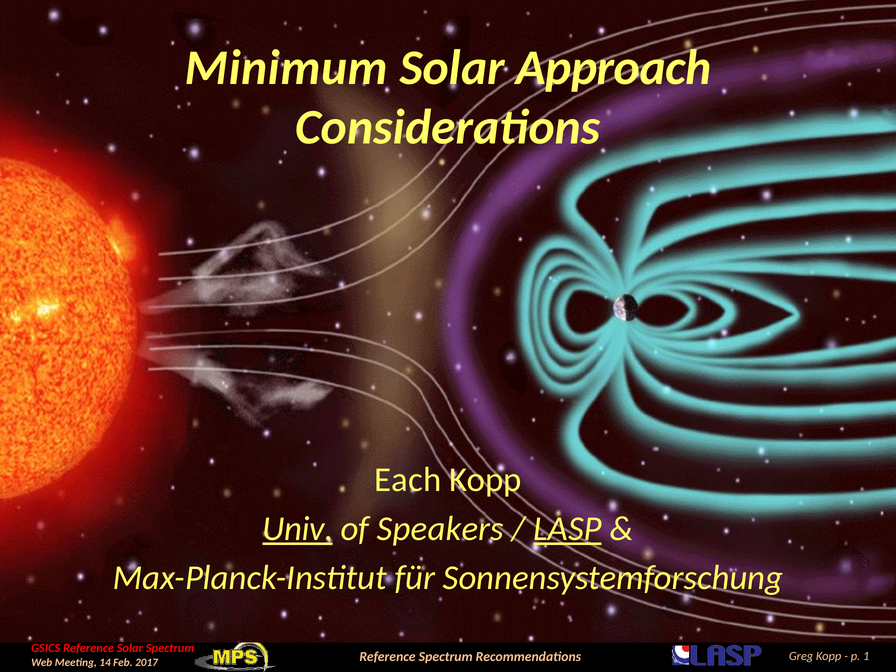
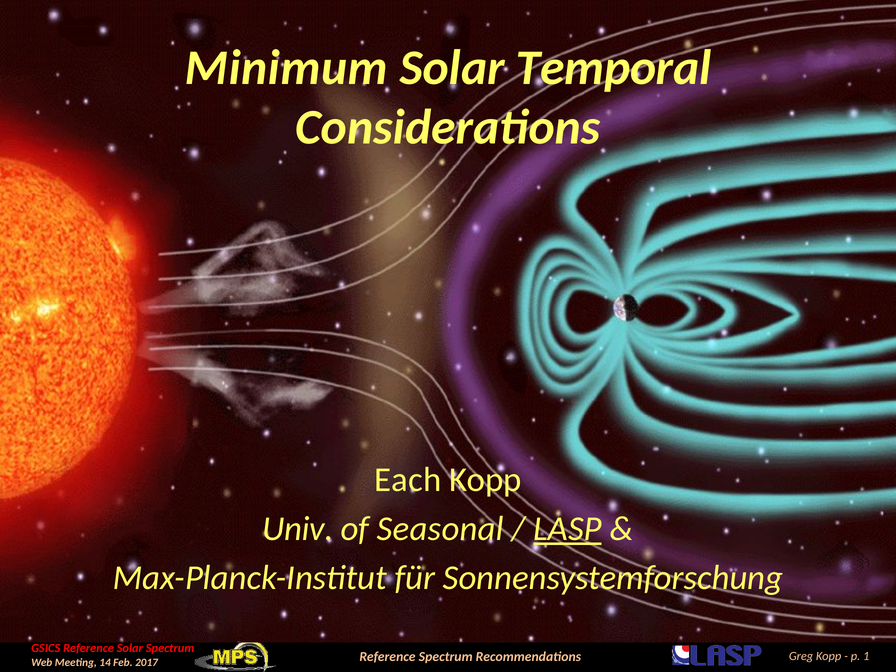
Approach: Approach -> Temporal (614, 68)
Univ underline: present -> none (298, 529)
Speakers: Speakers -> Seasonal (440, 529)
